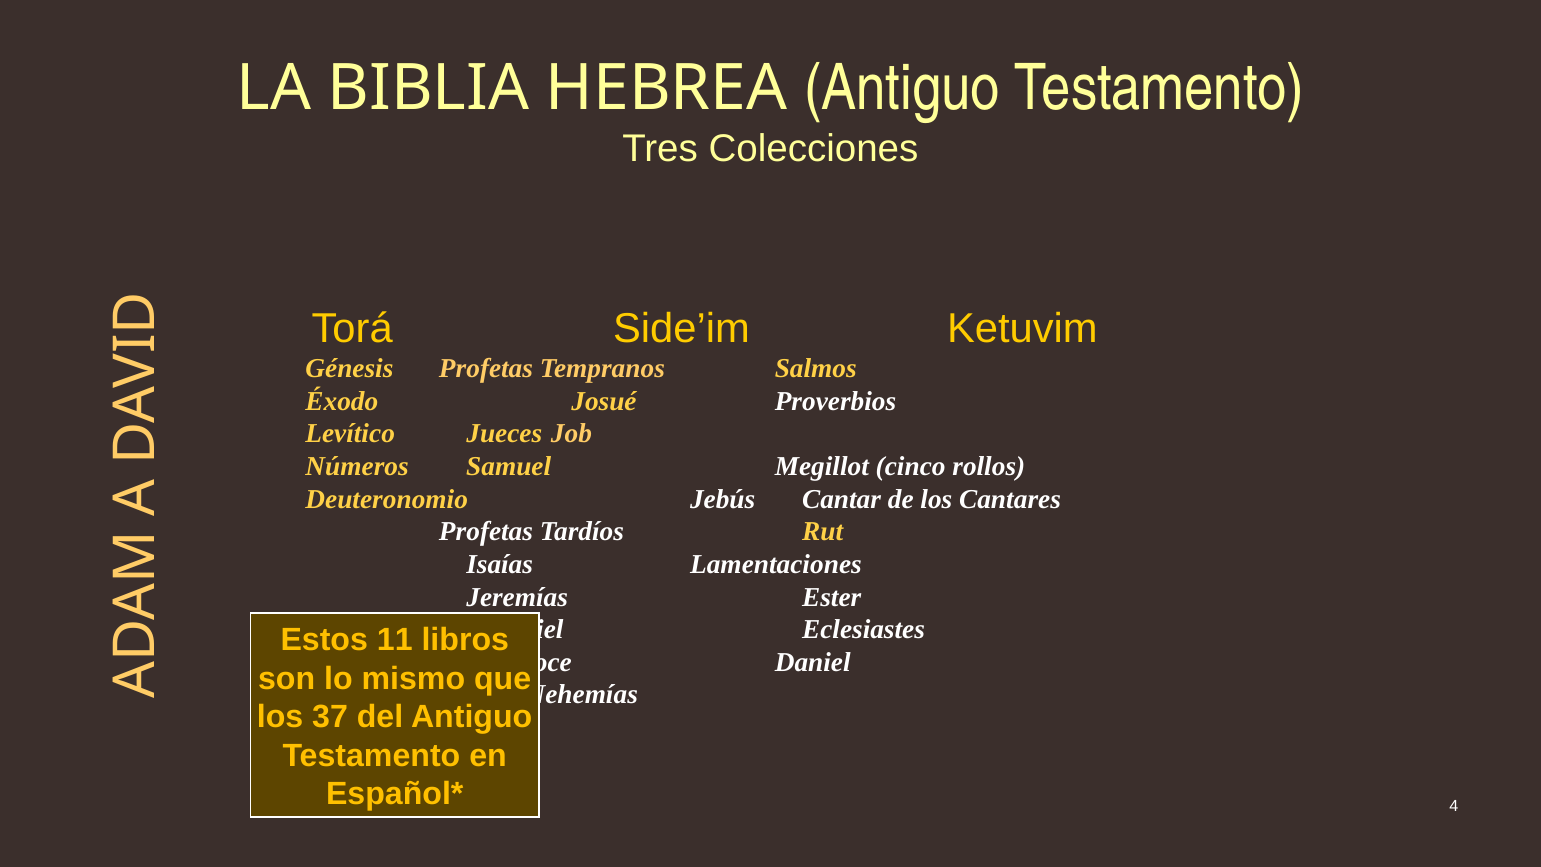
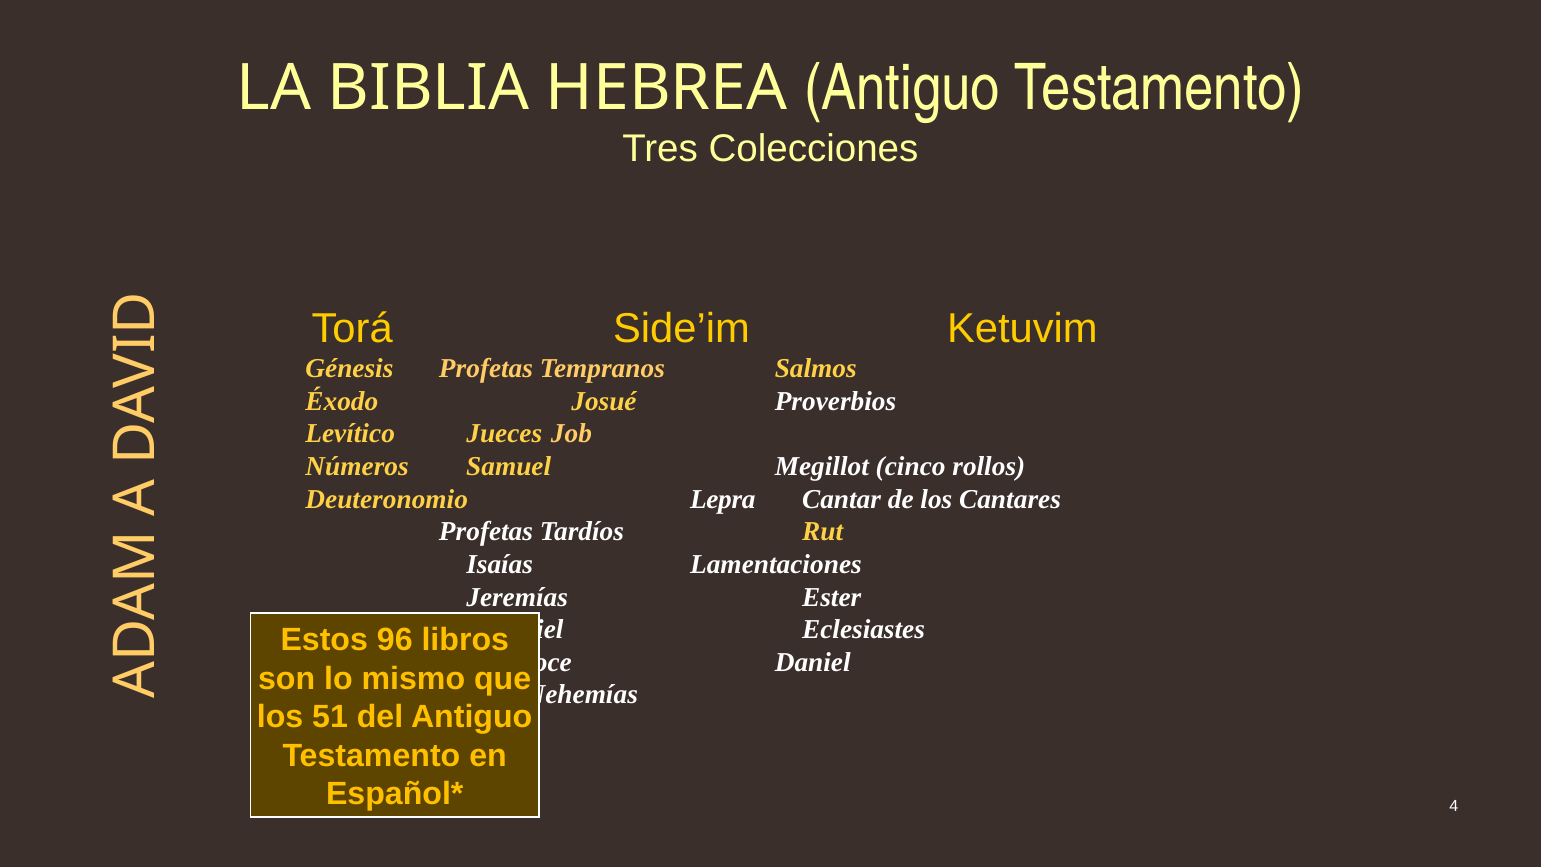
Jebús: Jebús -> Lepra (723, 499)
11: 11 -> 96 (395, 640)
37: 37 -> 51 (330, 717)
